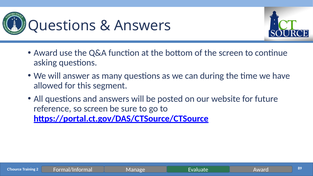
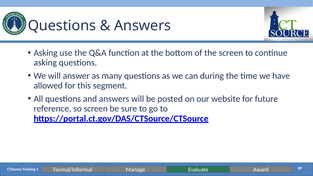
Award: Award -> Asking (46, 53)
